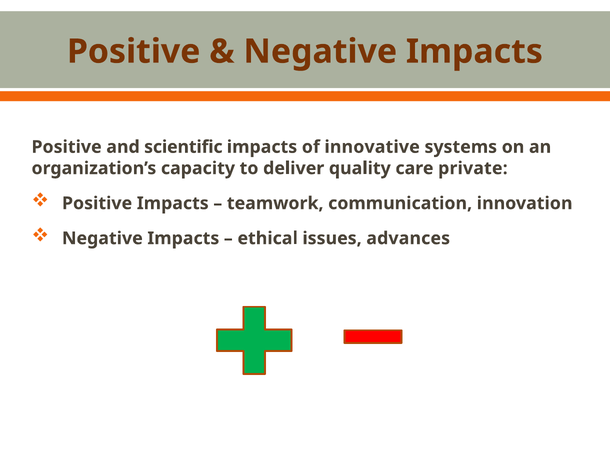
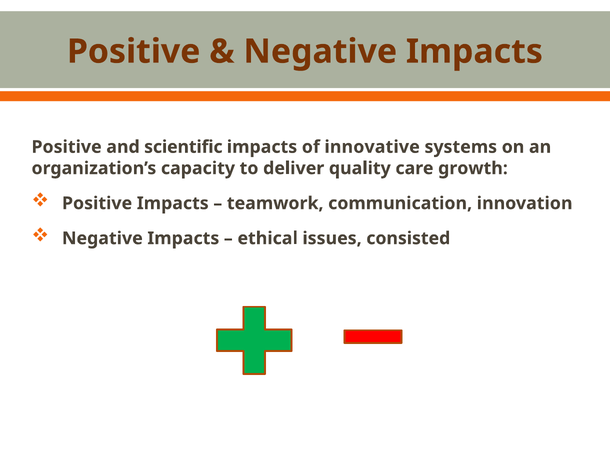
private: private -> growth (473, 168)
advances: advances -> consisted (408, 239)
